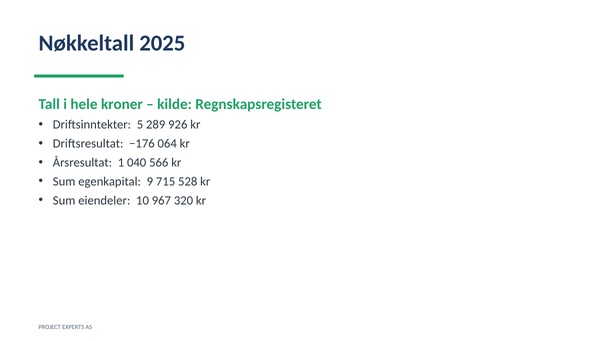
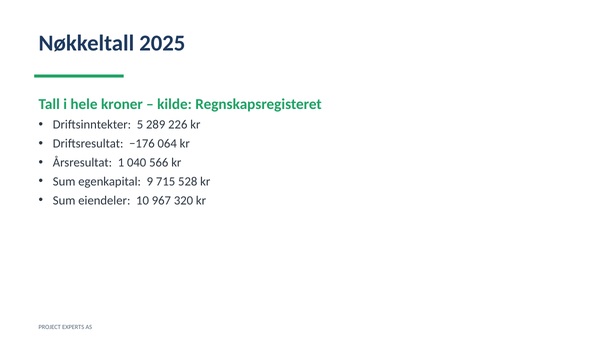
926: 926 -> 226 (178, 125)
